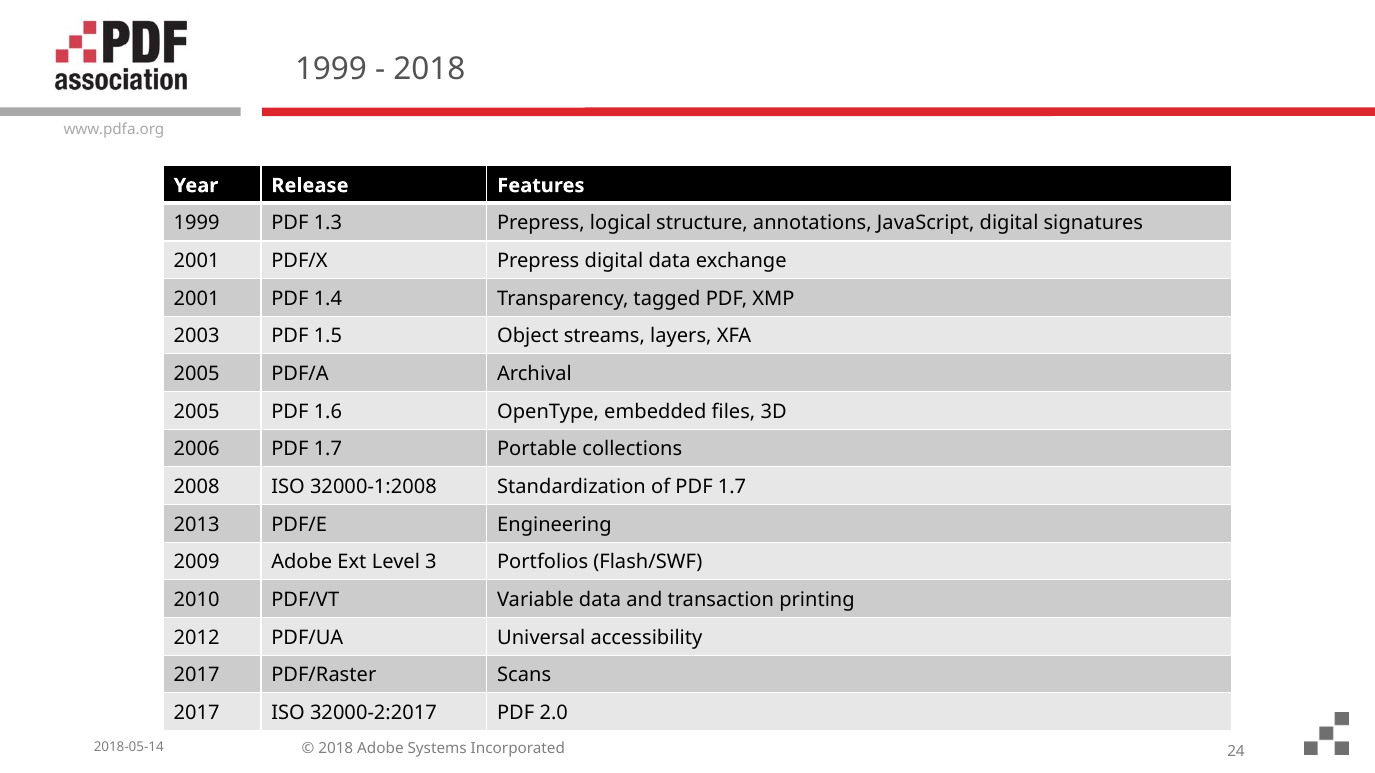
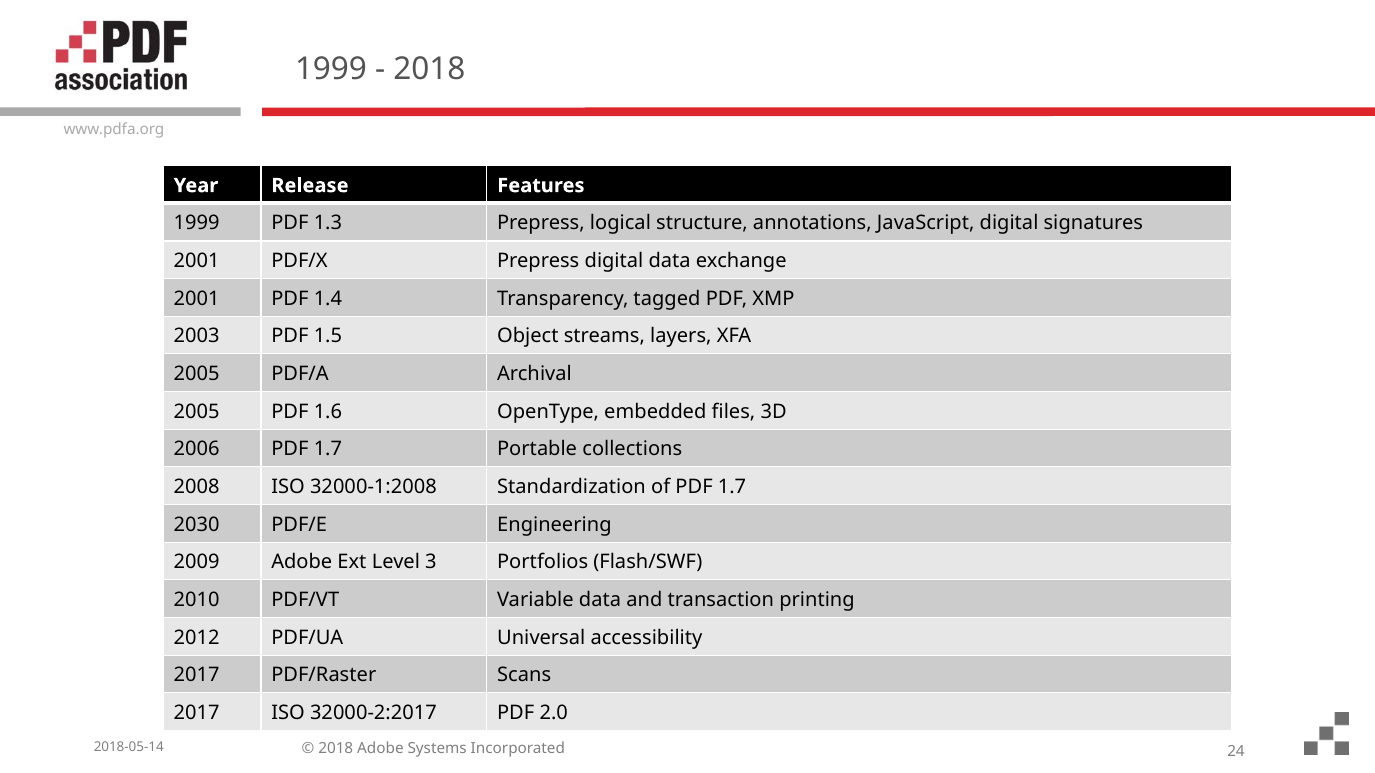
2013: 2013 -> 2030 (197, 525)
